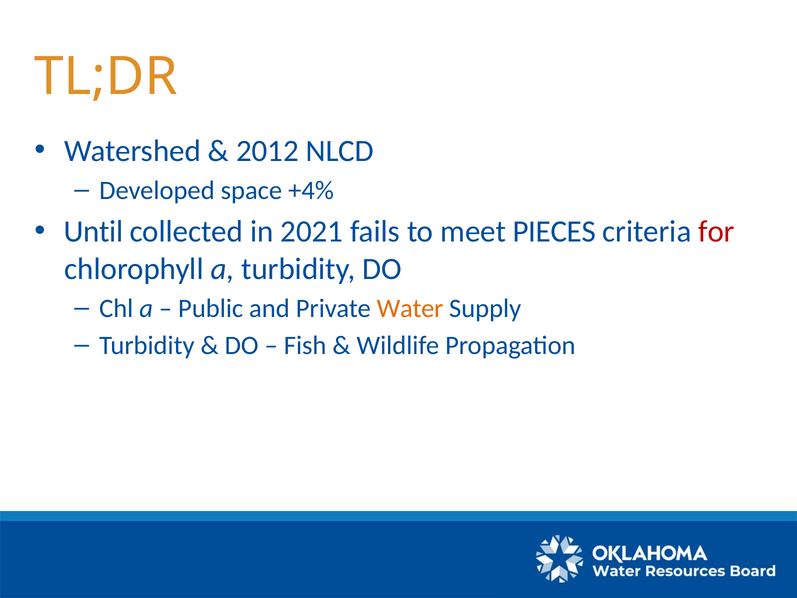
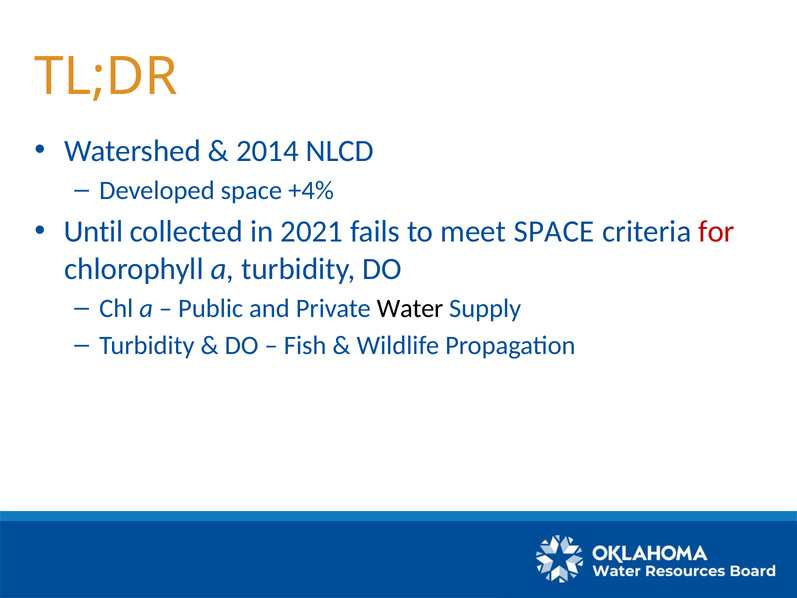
2012: 2012 -> 2014 (267, 151)
meet PIECES: PIECES -> SPACE (554, 232)
Water colour: orange -> black (410, 308)
